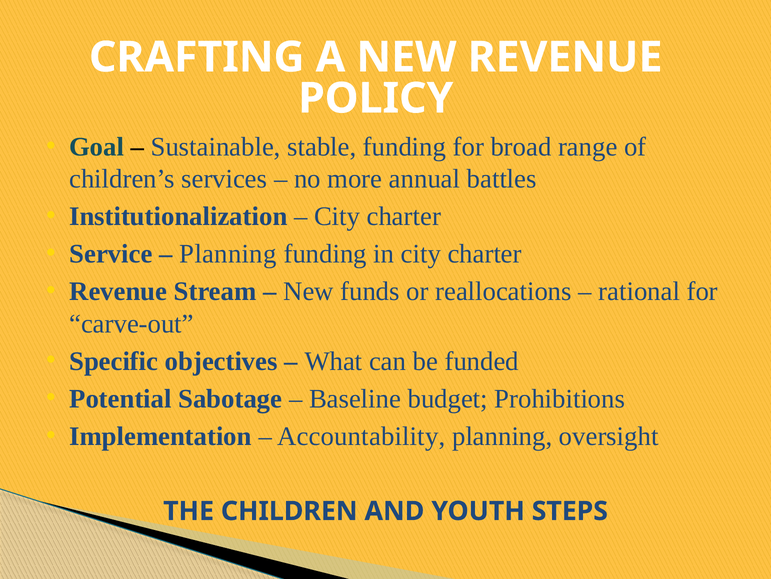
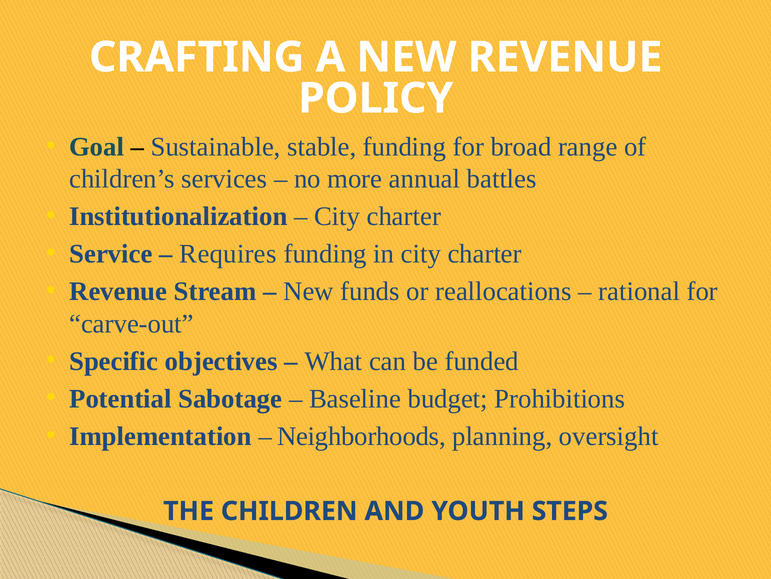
Planning: Planning -> Requires (228, 254)
Accountability: Accountability -> Neighborhoods (361, 436)
